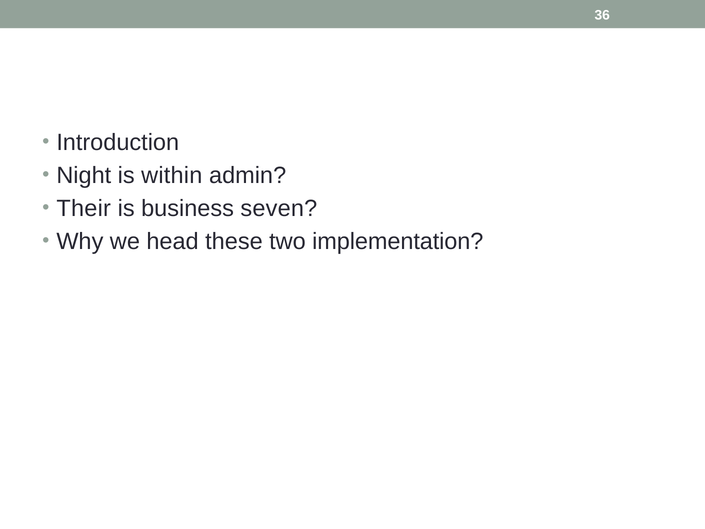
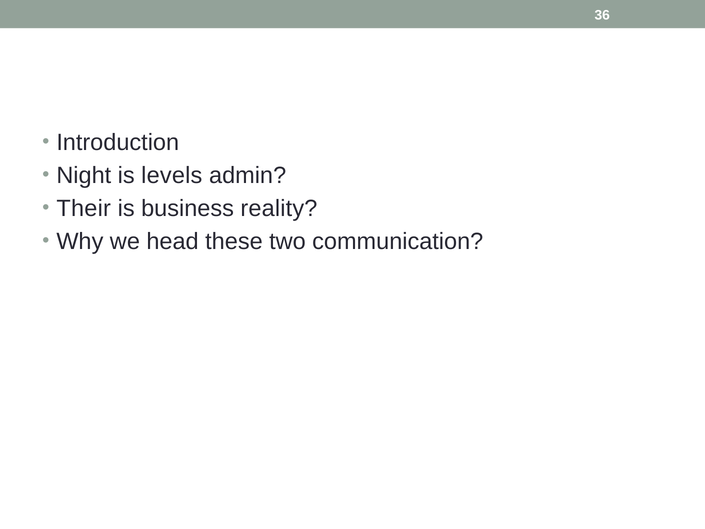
within: within -> levels (172, 176)
seven: seven -> reality (279, 208)
implementation: implementation -> communication (398, 241)
